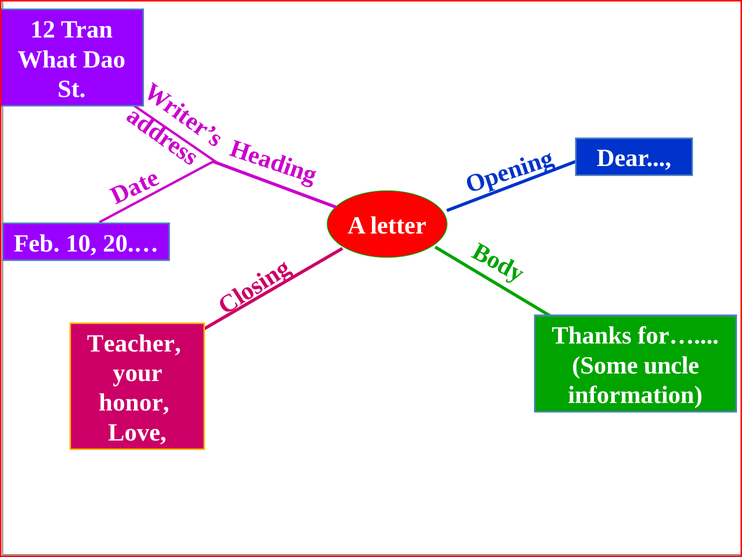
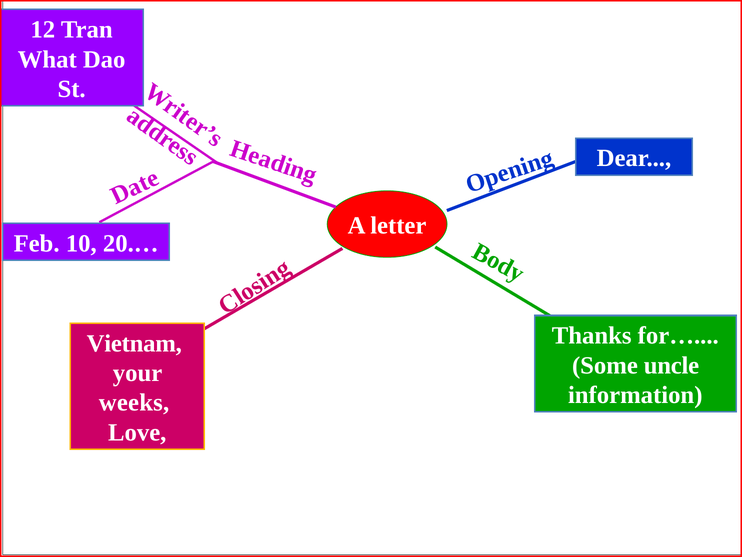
Teacher: Teacher -> Vietnam (134, 343)
honor: honor -> weeks (134, 402)
